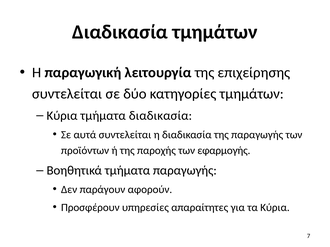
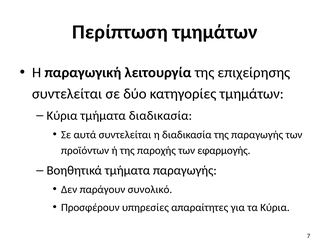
Διαδικασία: Διαδικασία -> Περίπτωση (120, 32)
αφορούν: αφορούν -> συνολικό (150, 190)
